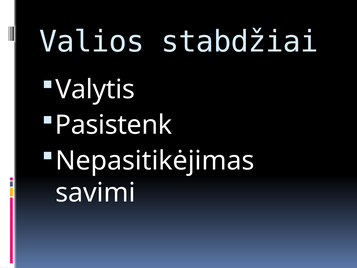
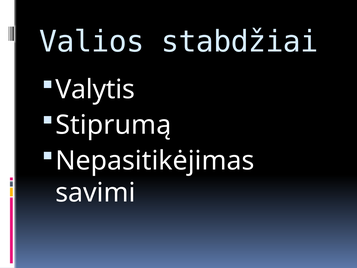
Pasistenk: Pasistenk -> Stiprumą (113, 125)
